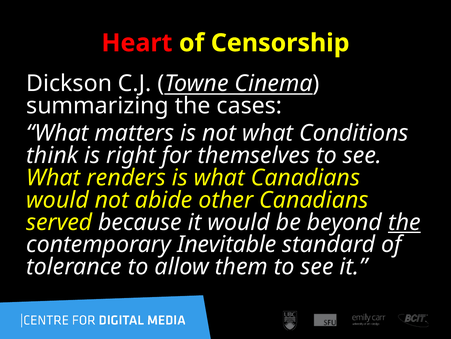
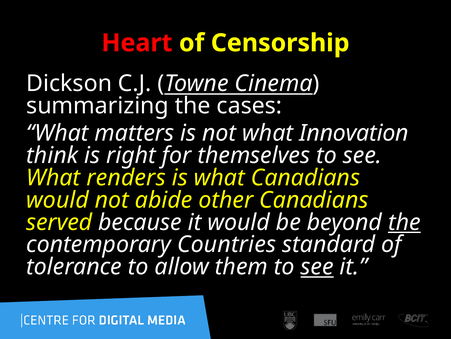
Conditions: Conditions -> Innovation (354, 133)
Inevitable: Inevitable -> Countries (227, 244)
see underline: none -> present (317, 266)
